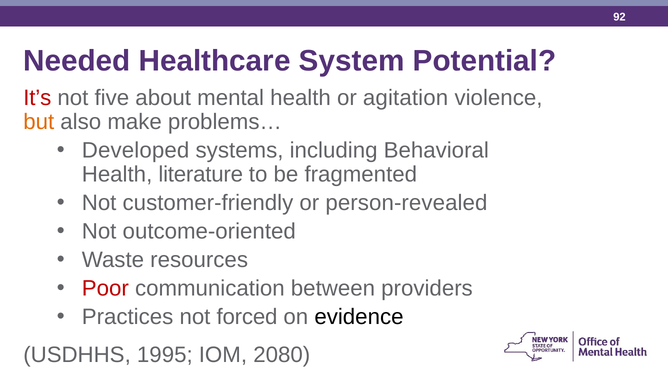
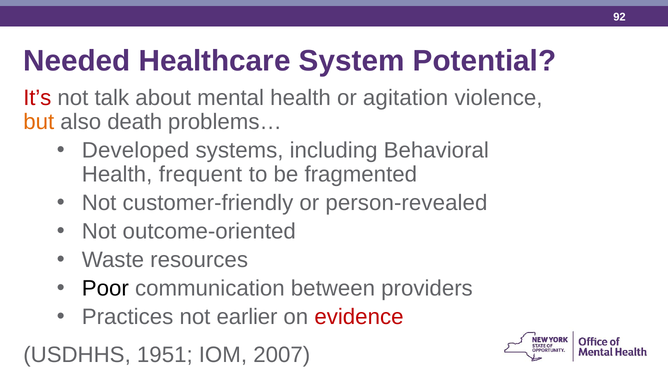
five: five -> talk (112, 98)
make: make -> death (135, 122)
literature: literature -> frequent (200, 174)
Poor colour: red -> black (105, 288)
forced: forced -> earlier (247, 317)
evidence colour: black -> red (359, 317)
1995: 1995 -> 1951 (165, 355)
2080: 2080 -> 2007 (282, 355)
